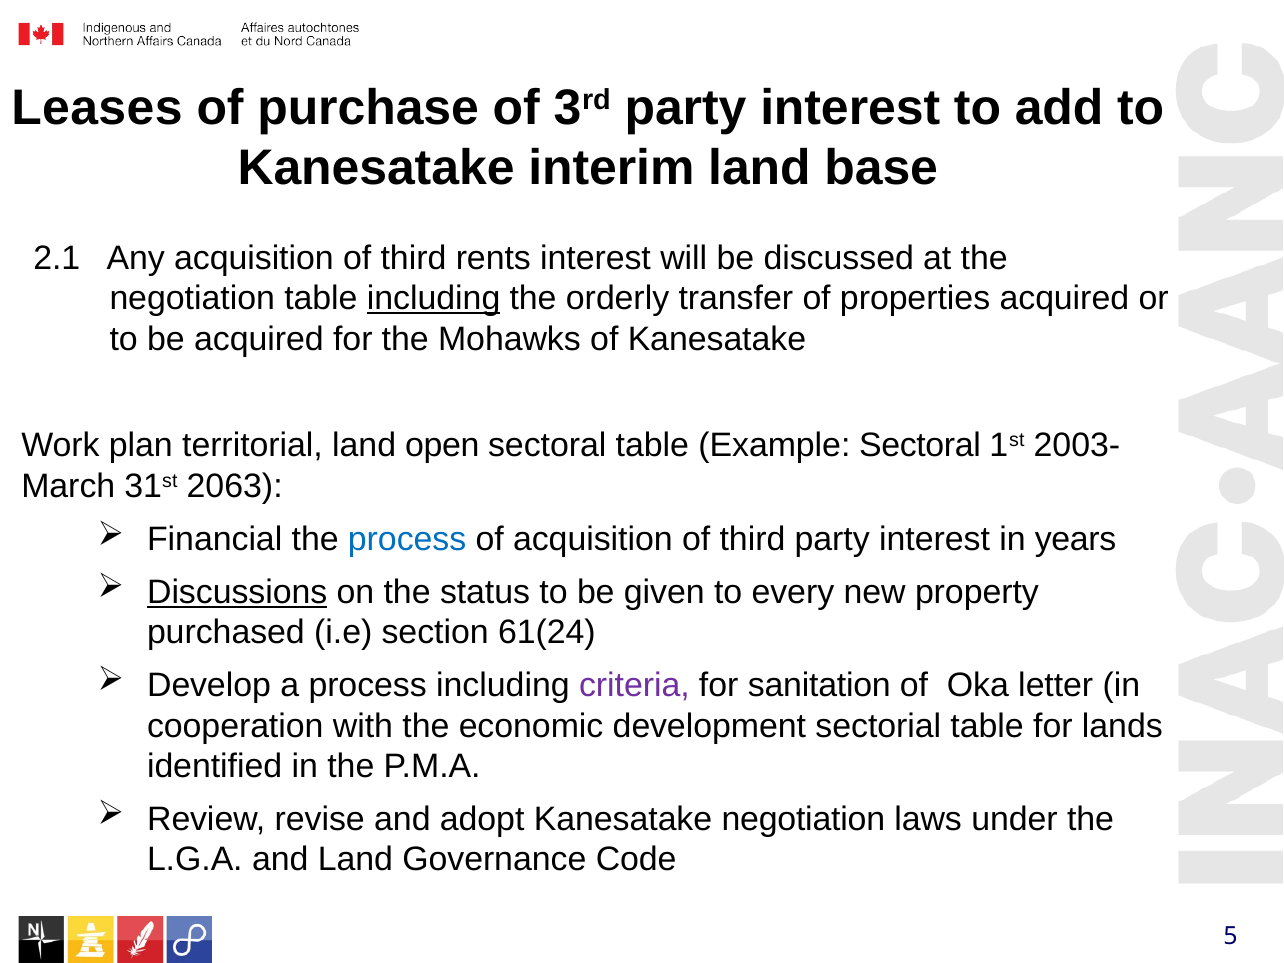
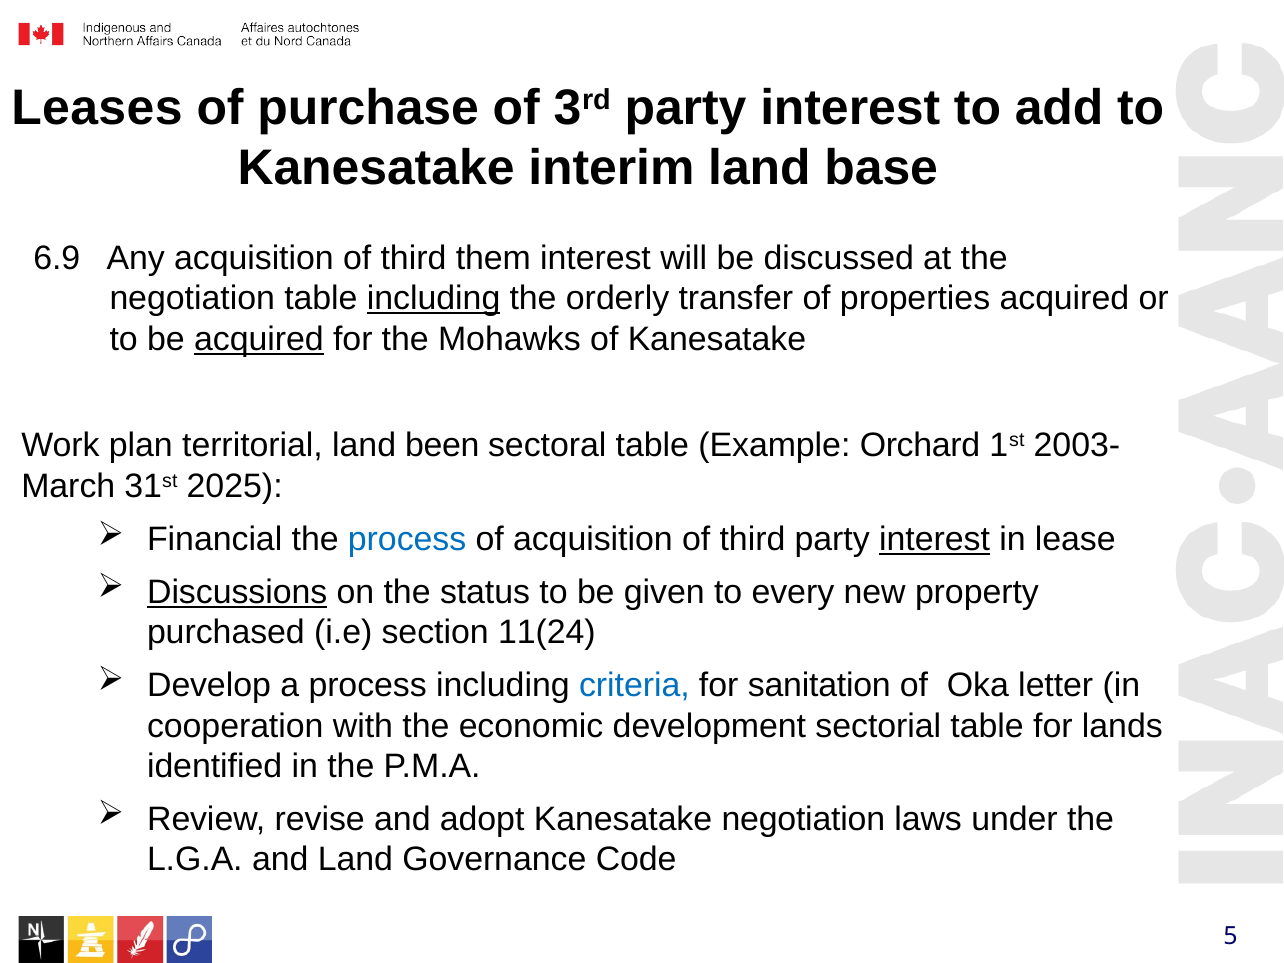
2.1: 2.1 -> 6.9 (57, 258)
rents: rents -> them (493, 258)
acquired underline: none -> present (259, 339)
open: open -> been (442, 446)
Example Sectoral: Sectoral -> Orchard (920, 446)
2063: 2063 -> 2025 (235, 486)
interest underline: none -> present (935, 540)
years: years -> lease (1075, 540)
61(24: 61(24 -> 11(24 (547, 633)
criteria colour: purple -> blue (634, 685)
